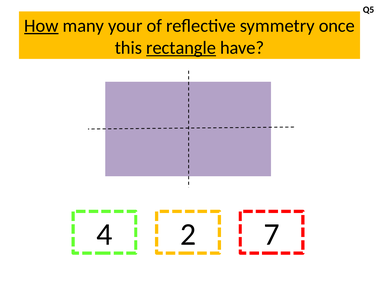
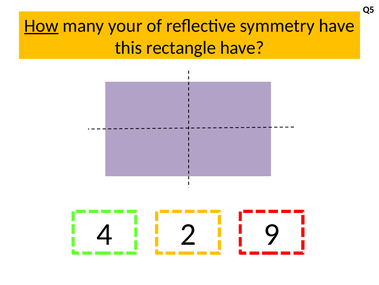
symmetry once: once -> have (337, 26)
rectangle underline: present -> none (181, 48)
7: 7 -> 9 (272, 234)
